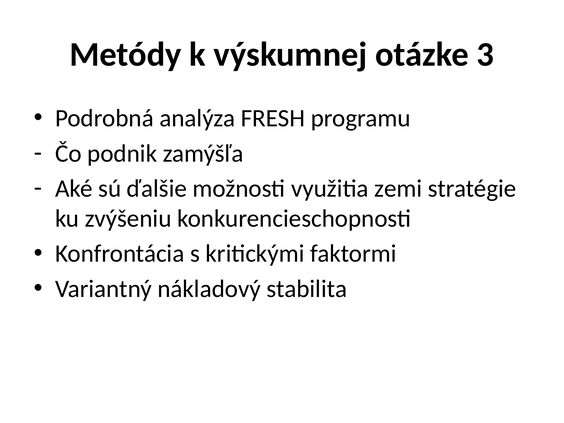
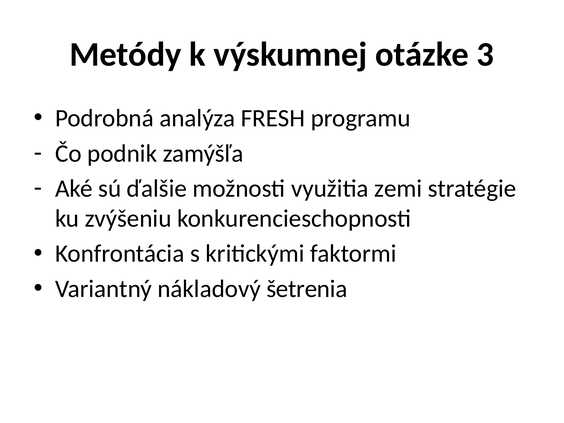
stabilita: stabilita -> šetrenia (307, 289)
